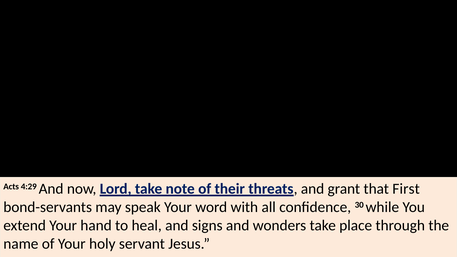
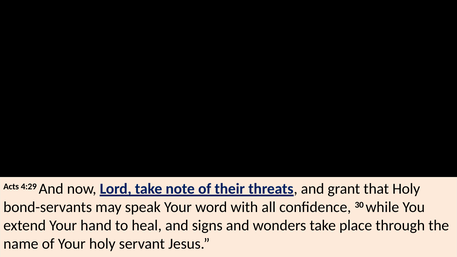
that First: First -> Holy (406, 189)
